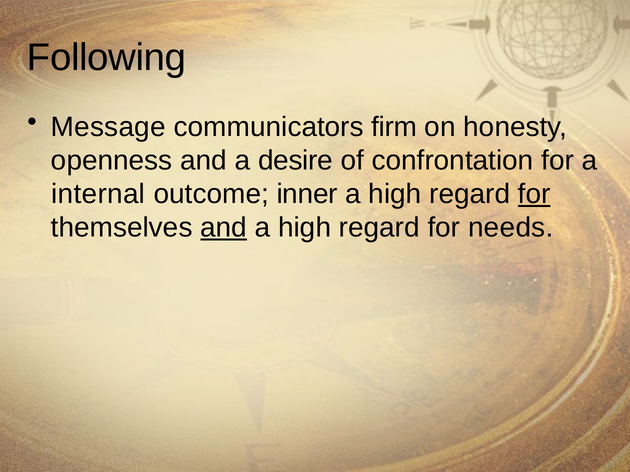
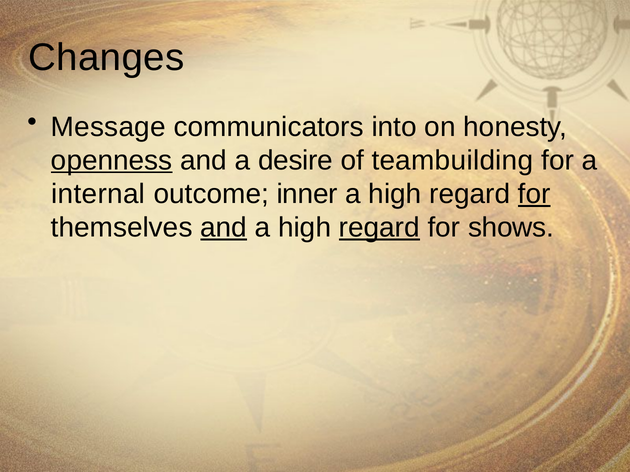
Following: Following -> Changes (106, 58)
firm: firm -> into (394, 127)
openness underline: none -> present (112, 161)
confrontation: confrontation -> teambuilding (452, 161)
regard underline: none -> present (379, 228)
needs: needs -> shows (511, 228)
